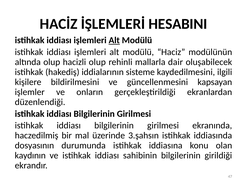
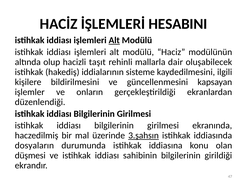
hacizli olup: olup -> taşıt (97, 62)
3.şahsın underline: none -> present (144, 136)
dosyasının: dosyasının -> dosyaların (34, 146)
kaydının: kaydının -> düşmesi (30, 156)
